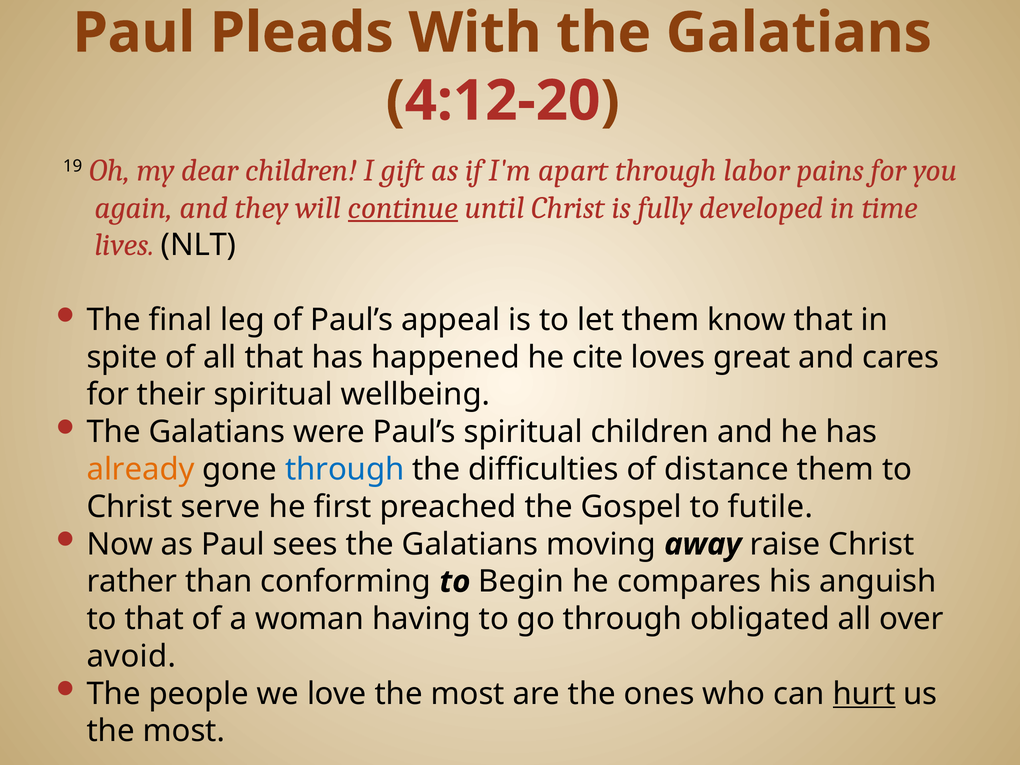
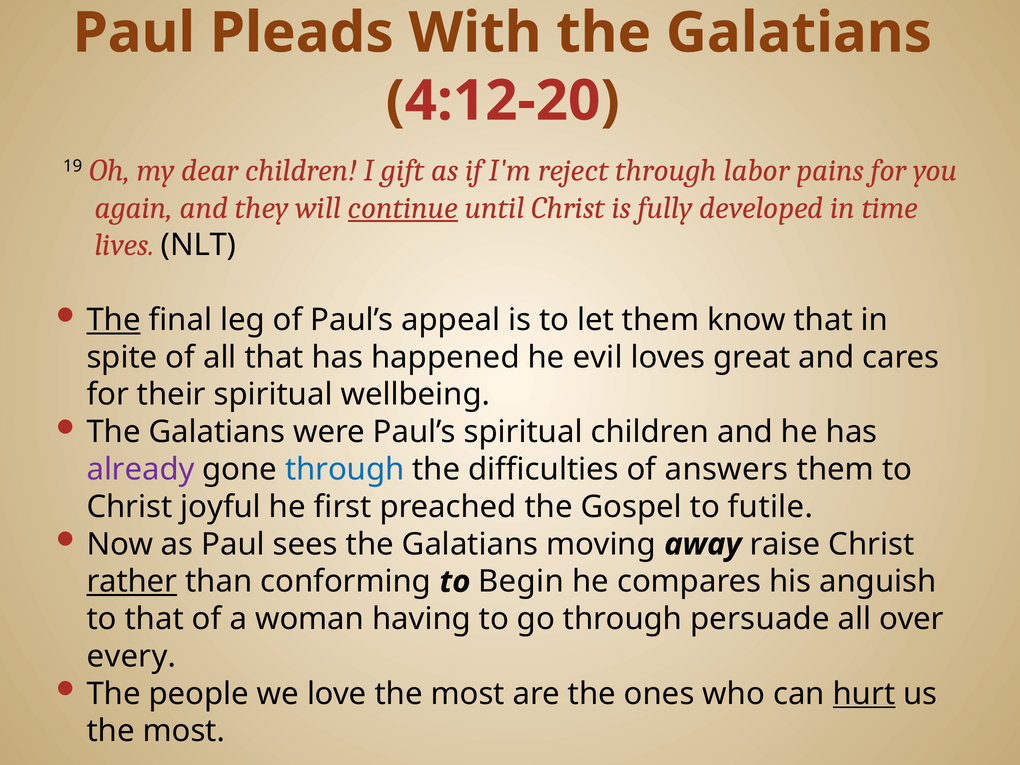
apart: apart -> reject (573, 170)
The underline: none -> present (114, 320)
cite: cite -> evil (598, 357)
already colour: orange -> purple (141, 469)
distance: distance -> answers (726, 469)
serve: serve -> joyful (221, 507)
rather underline: none -> present (132, 582)
obligated: obligated -> persuade (760, 619)
avoid: avoid -> every (131, 656)
